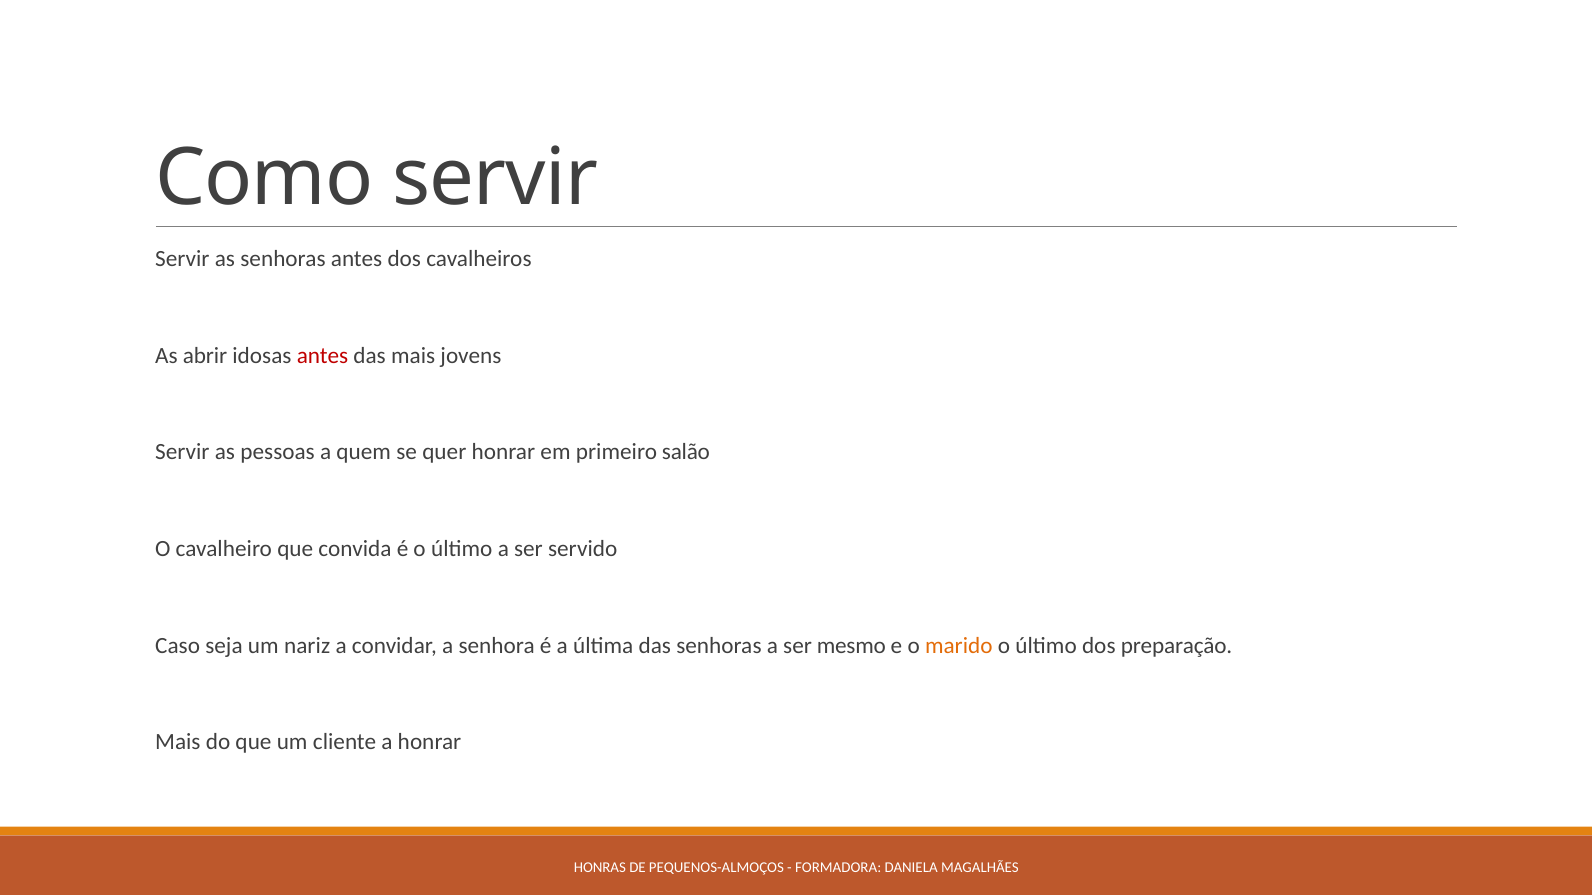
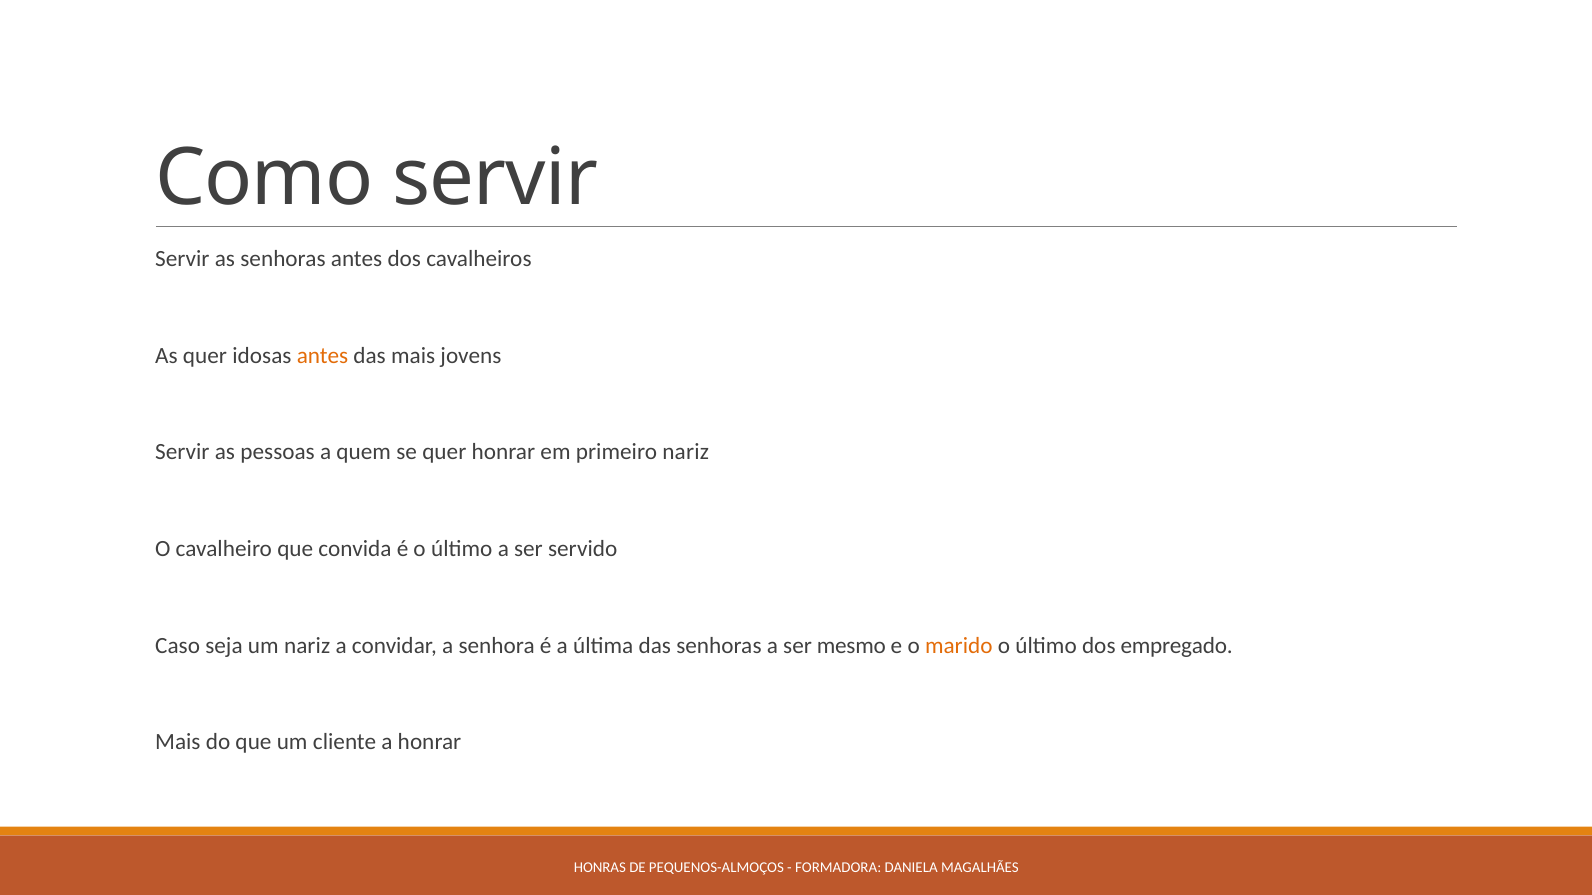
As abrir: abrir -> quer (205, 356)
antes colour: red -> orange (322, 356)
primeiro salão: salão -> nariz (686, 453)
preparação: preparação -> empregado (1177, 646)
